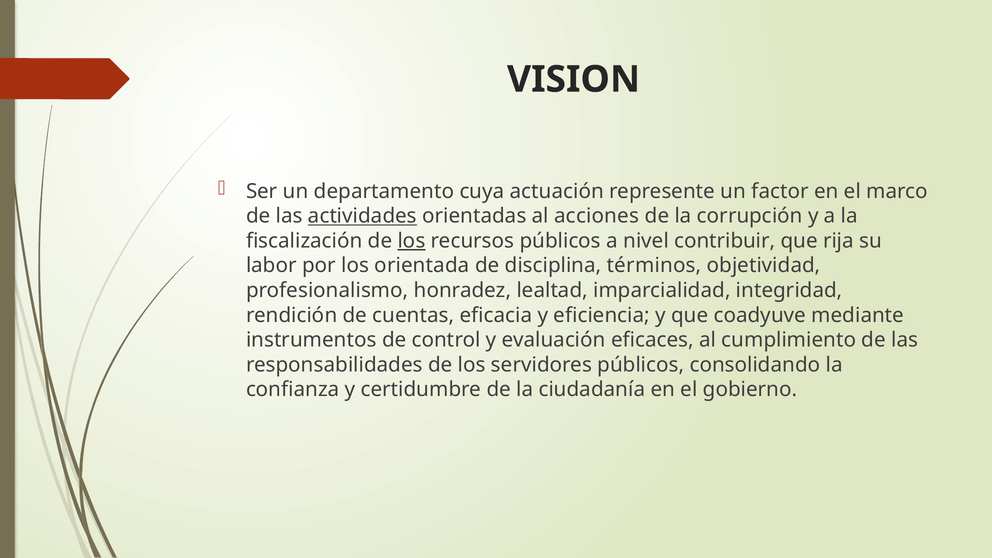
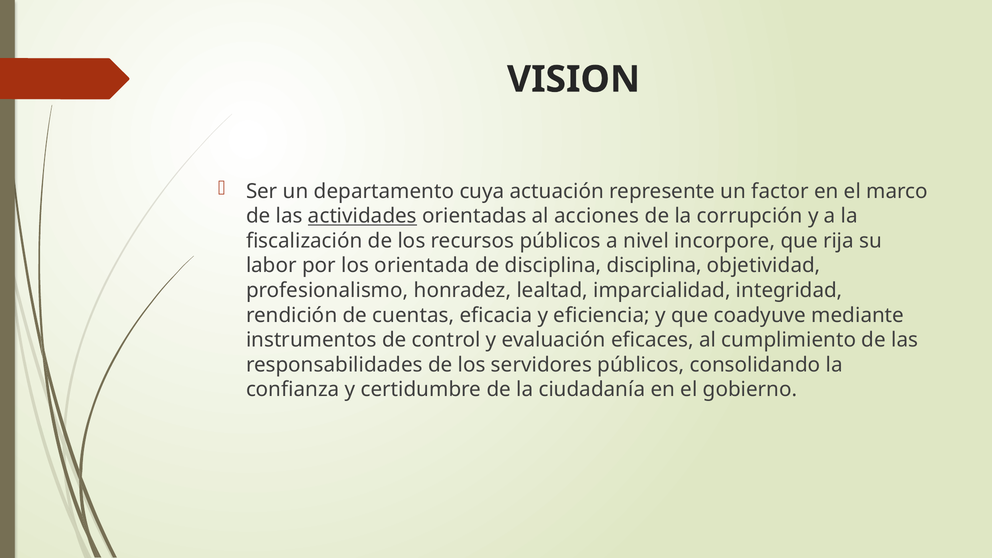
los underline: present -> none (412, 241)
contribuir: contribuir -> incorpore (725, 241)
disciplina términos: términos -> disciplina (654, 266)
